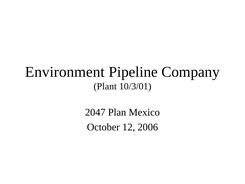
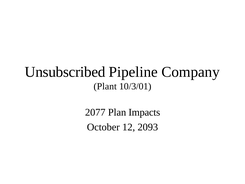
Environment: Environment -> Unsubscribed (65, 72)
2047: 2047 -> 2077 (95, 112)
Mexico: Mexico -> Impacts (144, 112)
2006: 2006 -> 2093 (148, 127)
